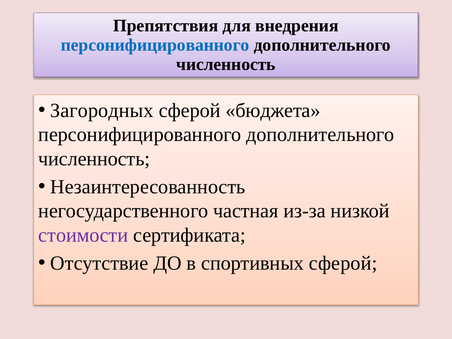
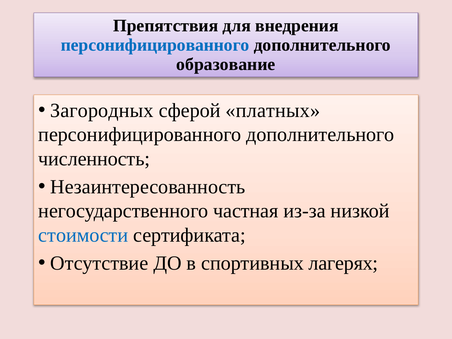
численность: численность -> образование (226, 65)
бюджета: бюджета -> платных (273, 110)
стоимости colour: purple -> blue (83, 235)
спортивных сферой: сферой -> лагерях (343, 263)
